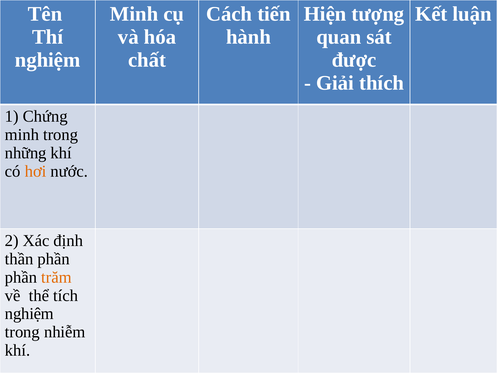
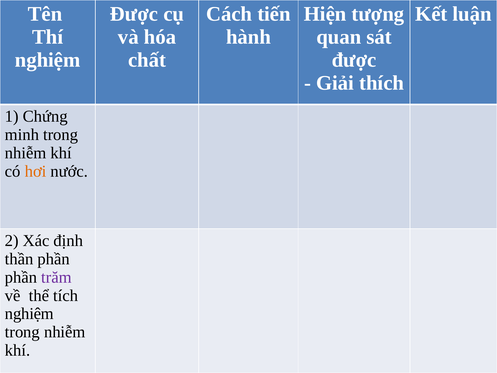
Minh: Minh -> Được (134, 14)
những: những -> nhiễm (26, 153)
trăm colour: orange -> purple (56, 277)
